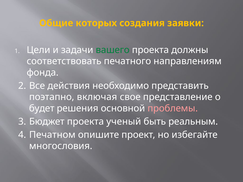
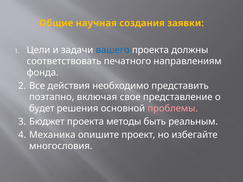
которых: которых -> научная (96, 23)
вашего colour: green -> blue (113, 50)
ученый: ученый -> методы (124, 122)
Печатном: Печатном -> Механика (52, 135)
